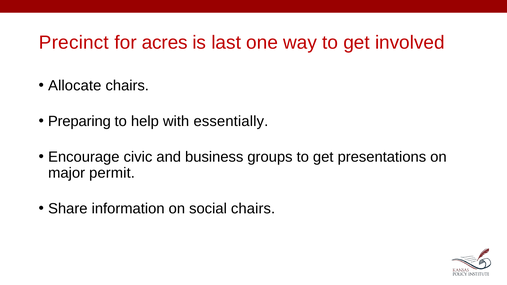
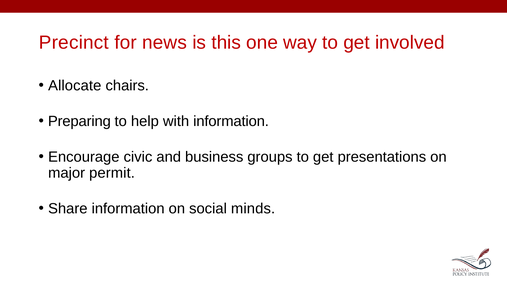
acres: acres -> news (165, 43)
last: last -> this (226, 43)
with essentially: essentially -> information (231, 121)
social chairs: chairs -> minds (253, 209)
